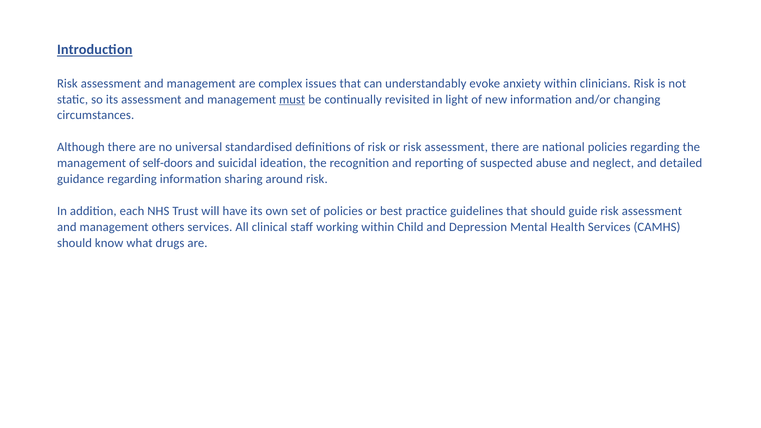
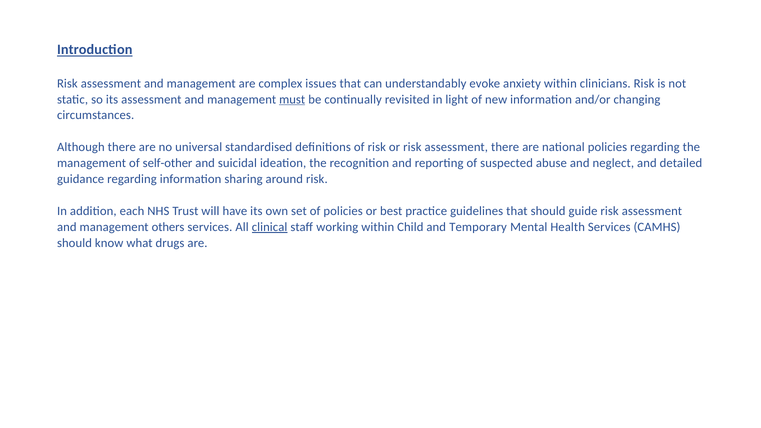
self-doors: self-doors -> self-other (168, 163)
clinical underline: none -> present (270, 227)
Depression: Depression -> Temporary (478, 227)
